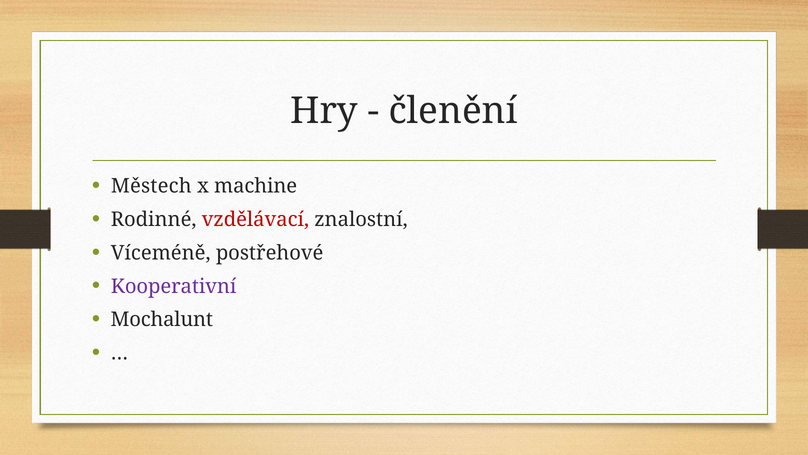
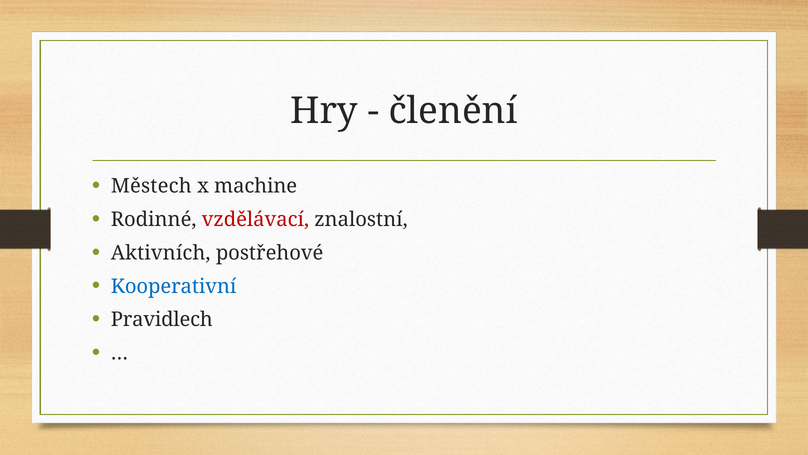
Víceméně: Víceméně -> Aktivních (161, 253)
Kooperativní colour: purple -> blue (174, 286)
Mochalunt: Mochalunt -> Pravidlech (162, 319)
